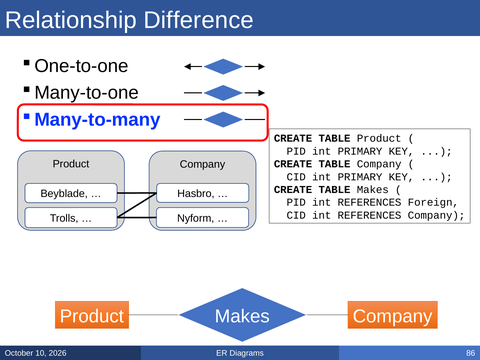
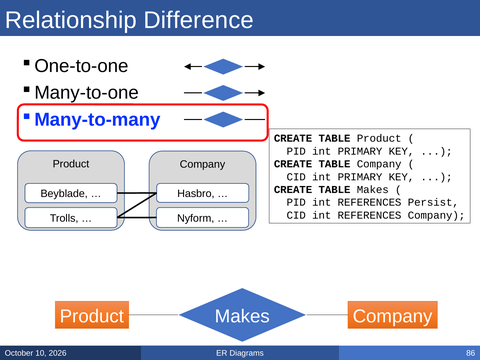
Foreign: Foreign -> Persist (433, 202)
